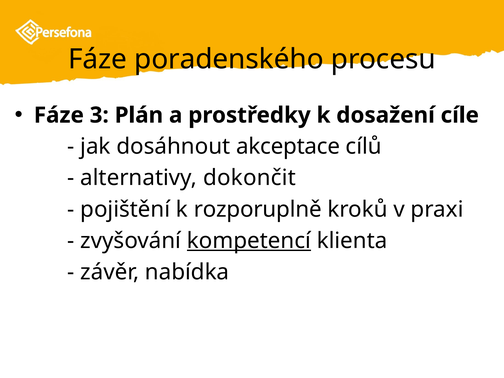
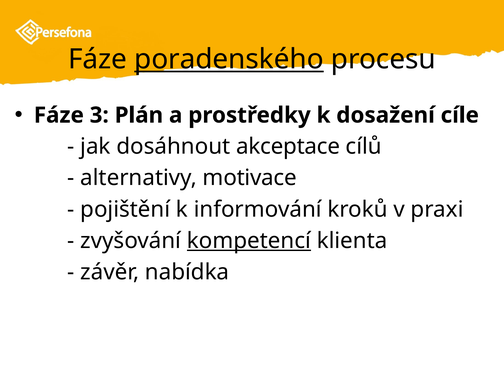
poradenského underline: none -> present (229, 59)
dokončit: dokončit -> motivace (250, 178)
rozporuplně: rozporuplně -> informování (258, 209)
